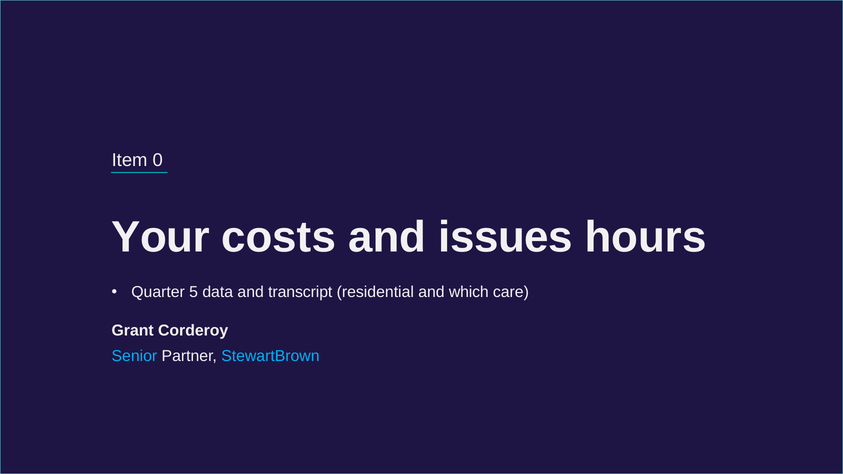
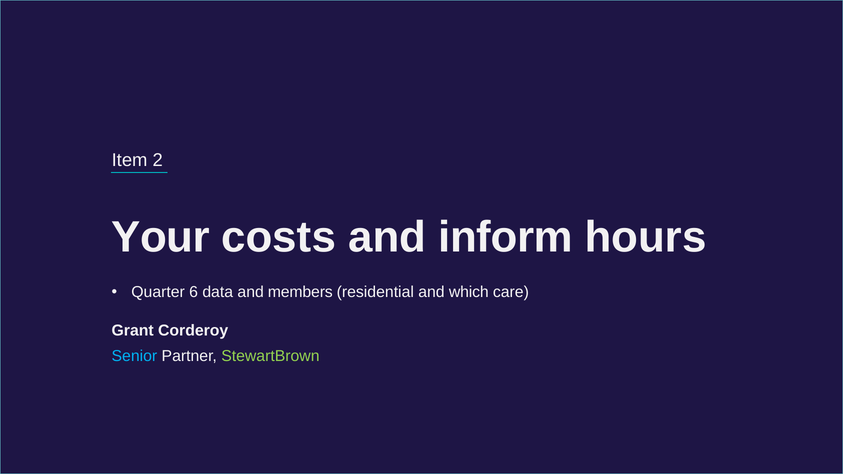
0: 0 -> 2 (158, 160)
issues: issues -> inform (506, 237)
5: 5 -> 6 (194, 292)
transcript: transcript -> members (300, 292)
StewartBrown colour: light blue -> light green (270, 356)
